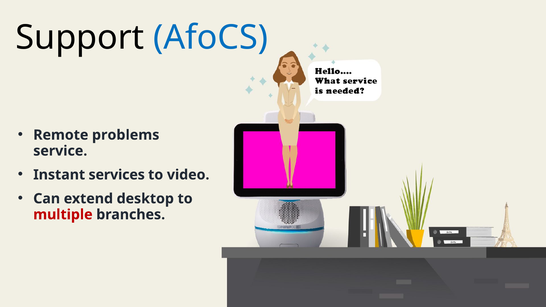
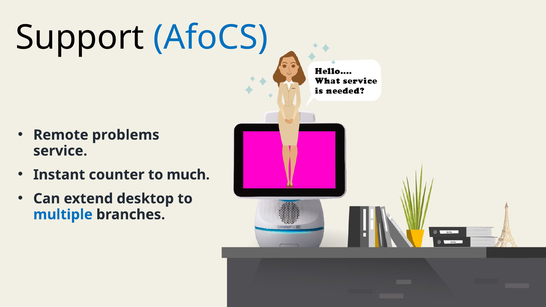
services: services -> counter (117, 175)
video: video -> much (188, 175)
multiple colour: red -> blue (63, 215)
